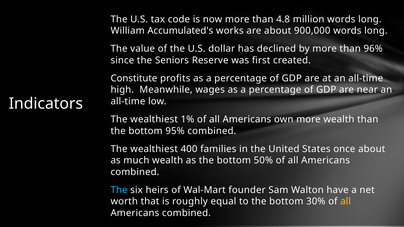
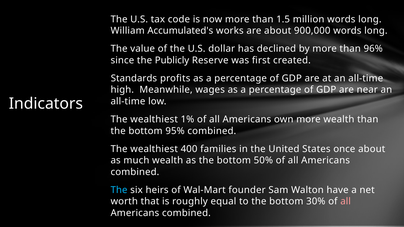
4.8: 4.8 -> 1.5 (283, 19)
Seniors: Seniors -> Publicly (172, 60)
Constitute: Constitute -> Standards (134, 78)
all colour: yellow -> pink (346, 202)
